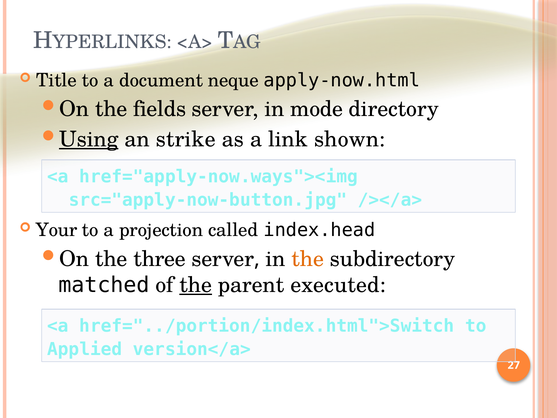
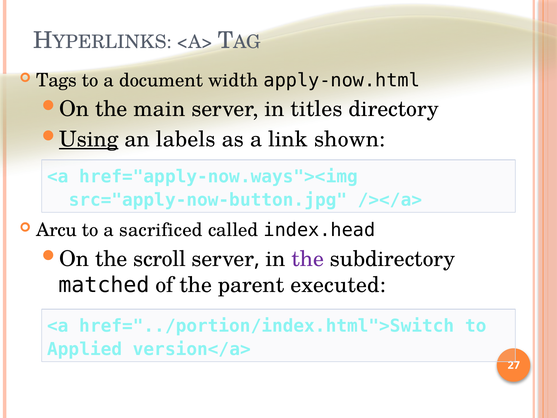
Title: Title -> Tags (57, 80)
neque: neque -> width (233, 80)
fields: fields -> main (159, 109)
mode: mode -> titles (317, 109)
strike: strike -> labels (186, 139)
Your: Your -> Arcu (57, 230)
projection: projection -> sacrificed (161, 230)
three: three -> scroll (160, 259)
the colour: orange -> purple (308, 259)
the underline: present -> none (196, 285)
